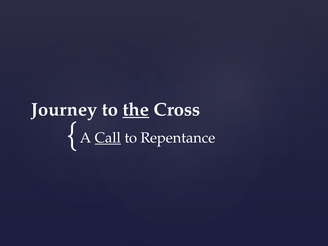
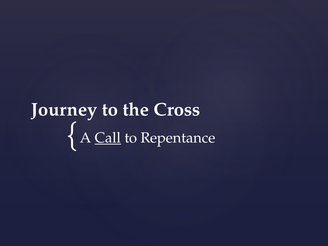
the underline: present -> none (136, 110)
